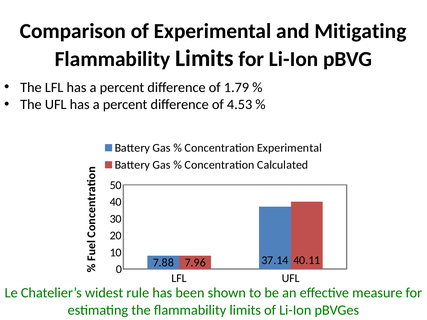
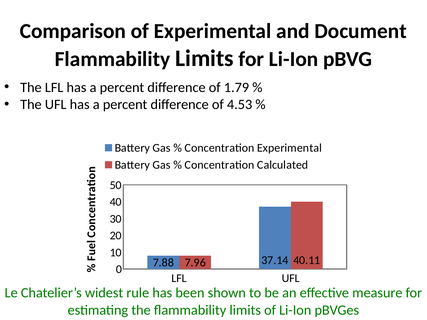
Mitigating: Mitigating -> Document (361, 31)
